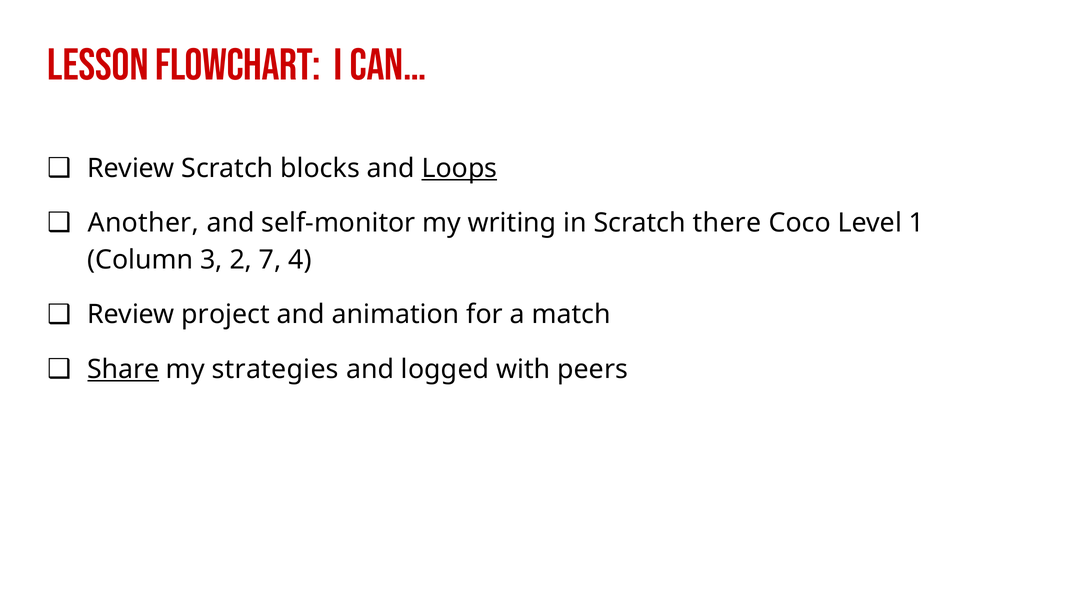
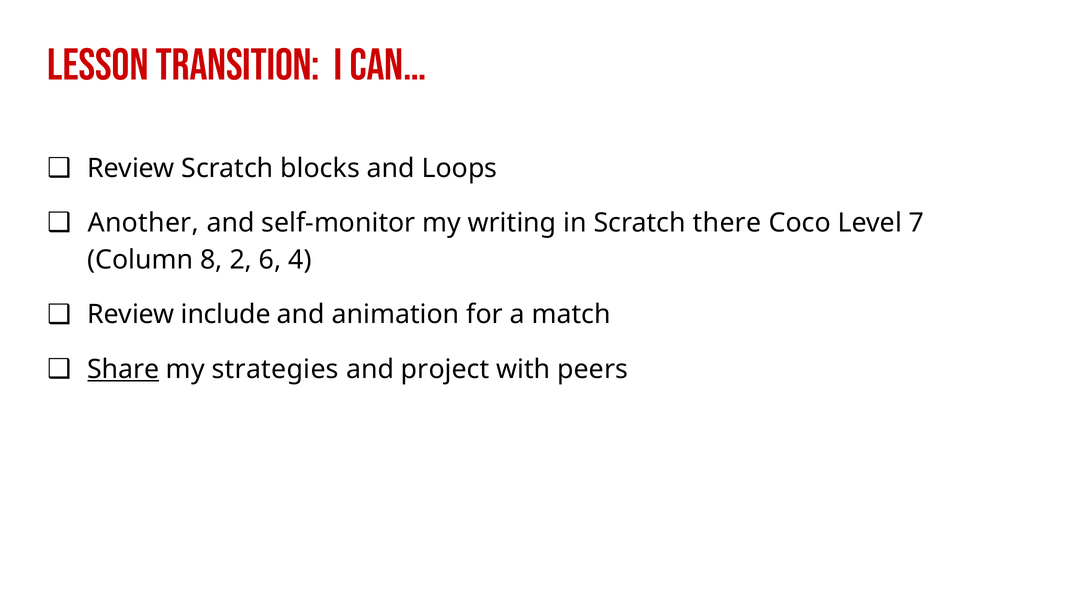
Flowchart: Flowchart -> Transition (238, 65)
Loops underline: present -> none (459, 168)
1: 1 -> 7 (916, 223)
3: 3 -> 8 (211, 260)
7: 7 -> 6 (270, 260)
project: project -> include (226, 315)
logged: logged -> project (445, 369)
